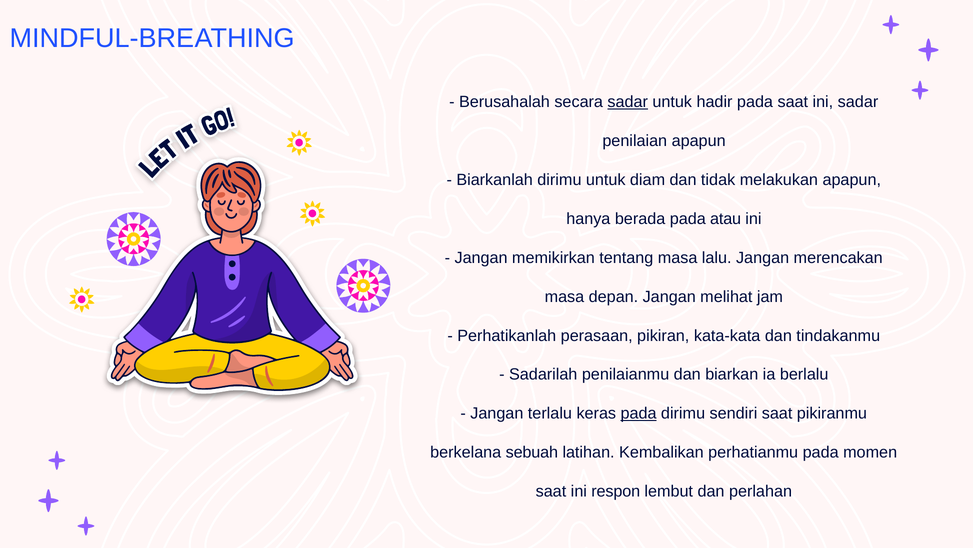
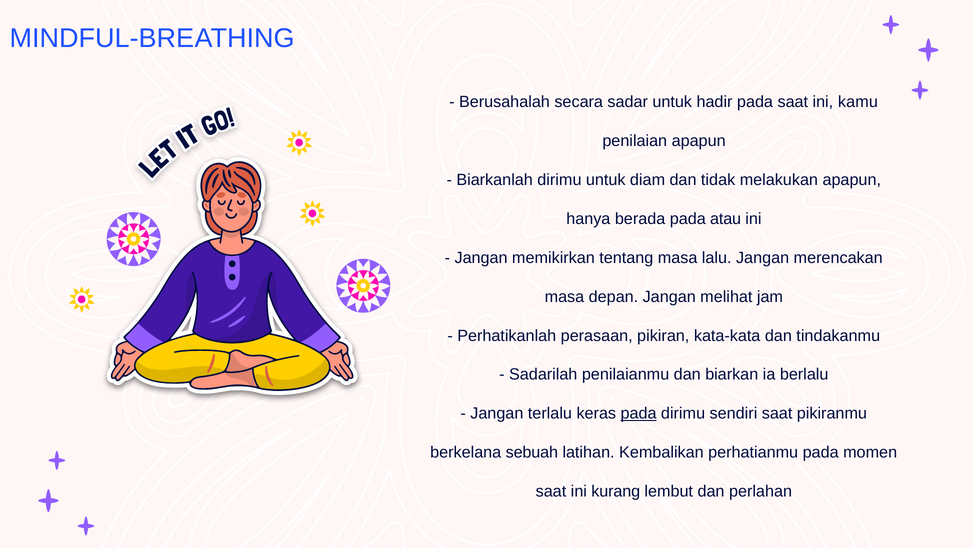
sadar underline: present -> none (628, 102)
ini sadar: sadar -> kamu (858, 102)
respon: respon -> kurang (616, 491)
